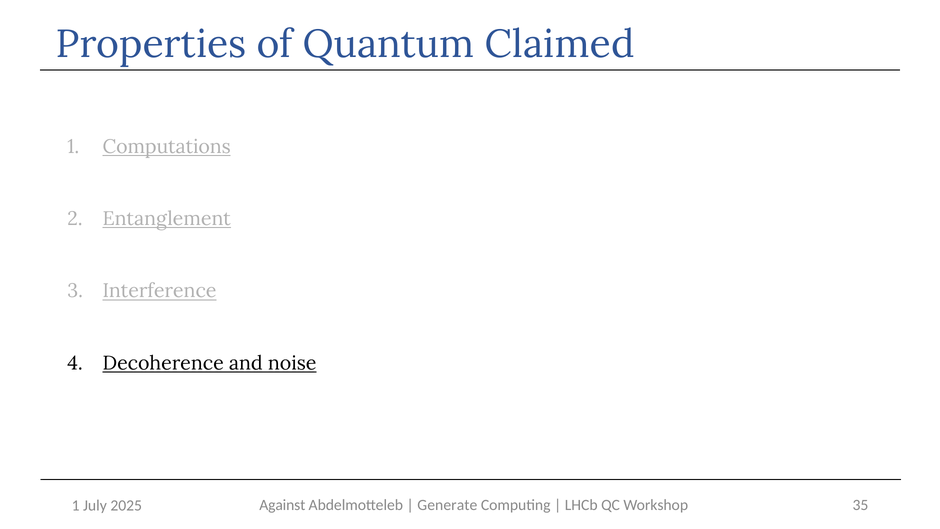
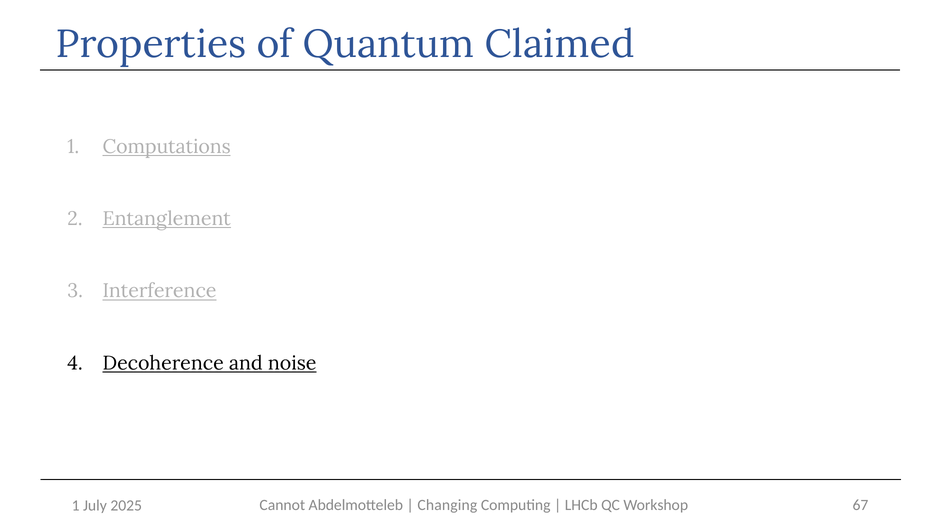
Against: Against -> Cannot (282, 505)
Generate: Generate -> Changing (447, 505)
35: 35 -> 67 (860, 505)
